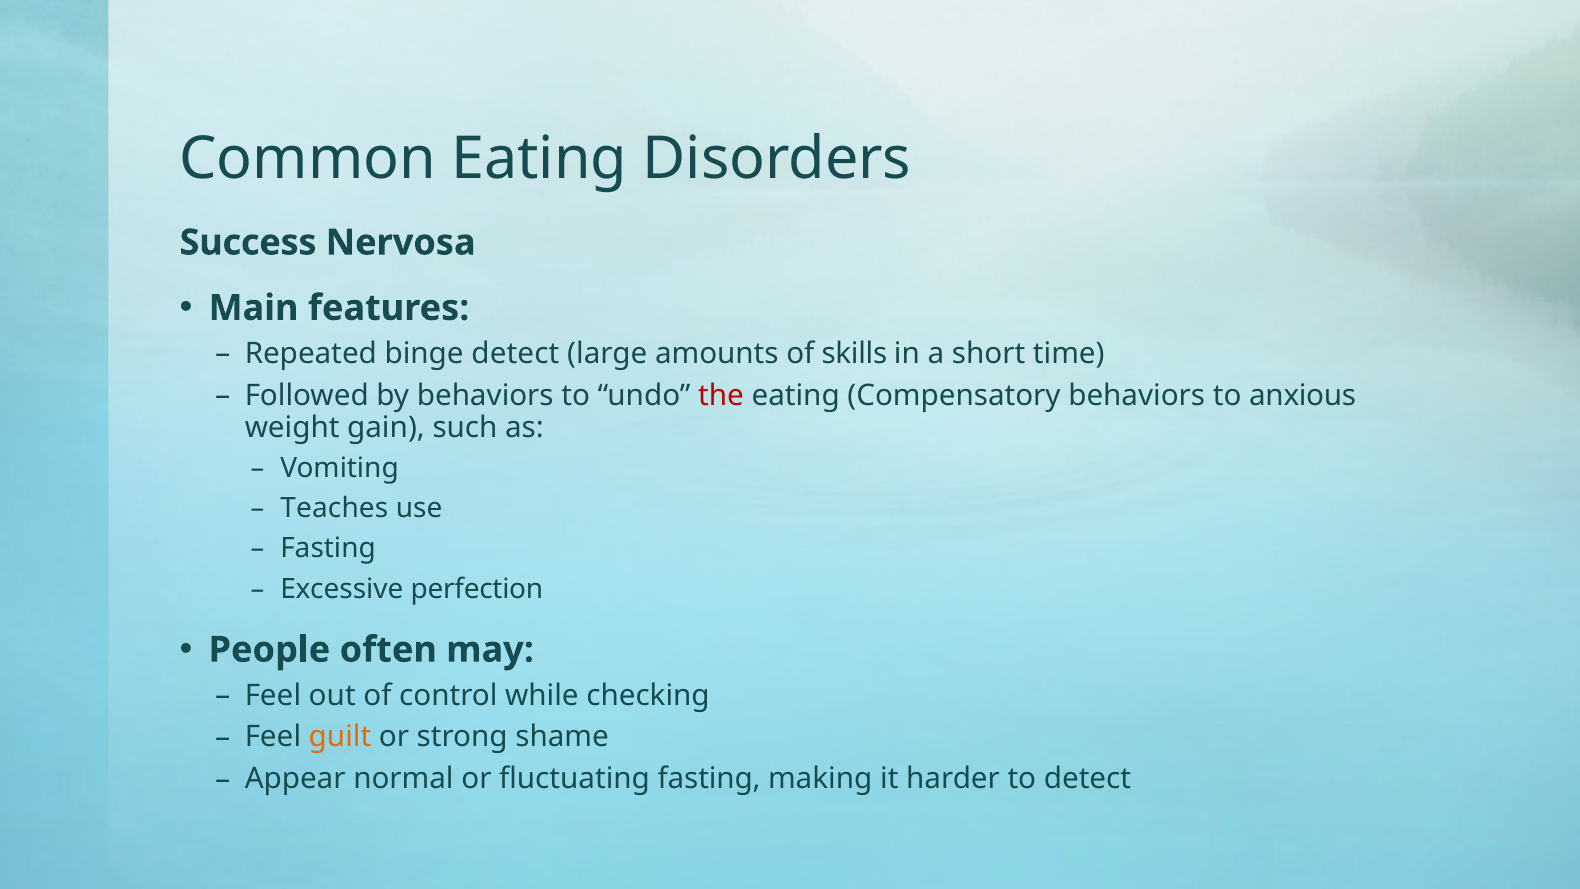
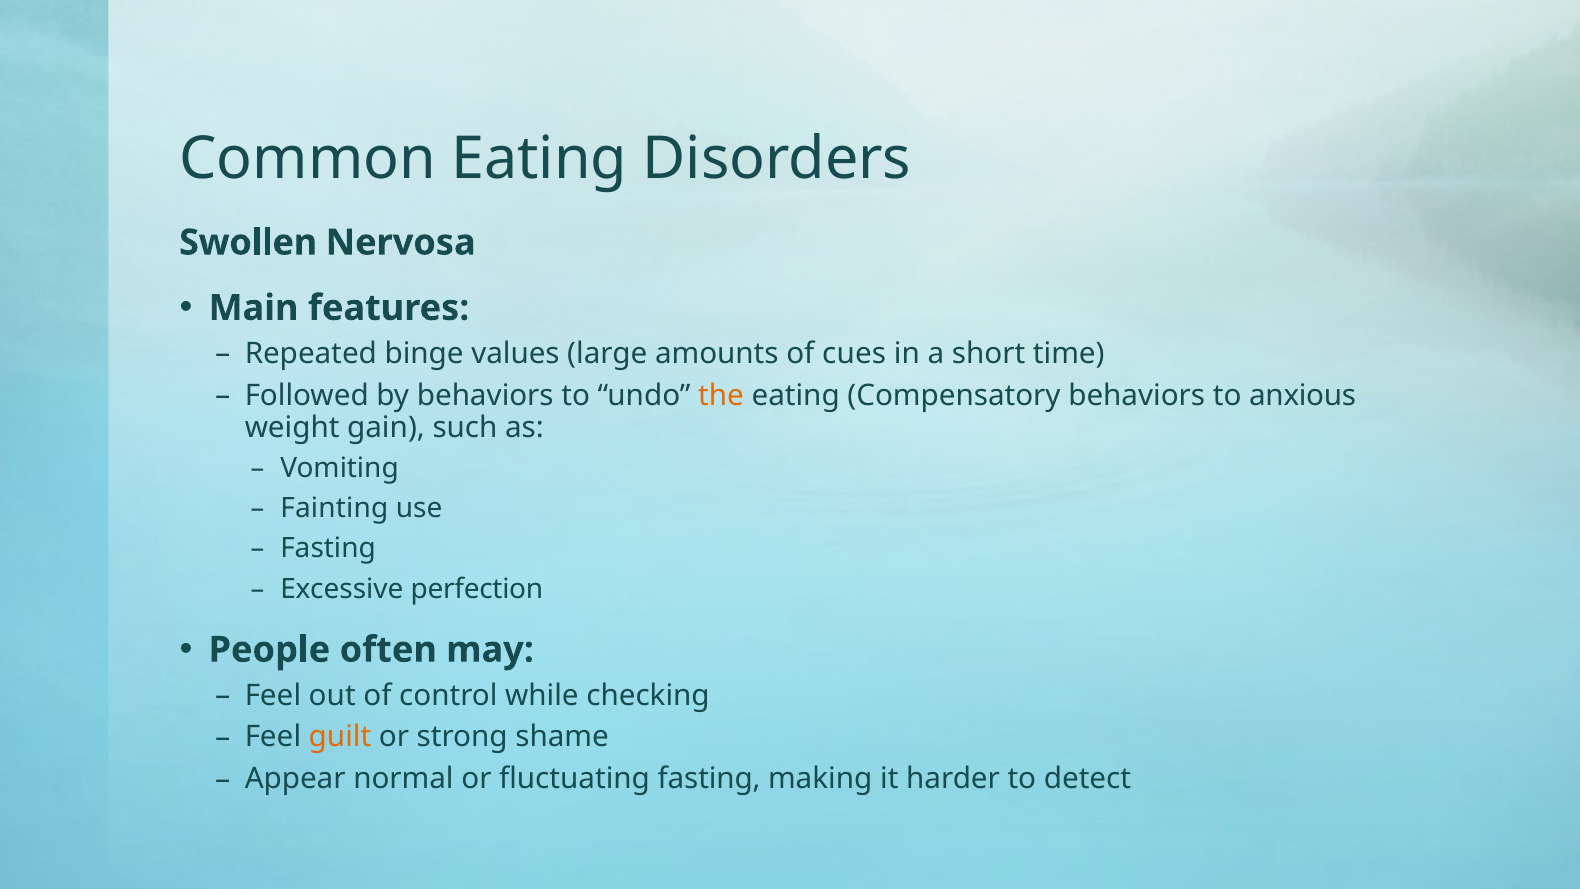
Success: Success -> Swollen (248, 243)
binge detect: detect -> values (516, 354)
skills: skills -> cues (854, 354)
the colour: red -> orange (721, 395)
Teaches: Teaches -> Fainting (334, 509)
